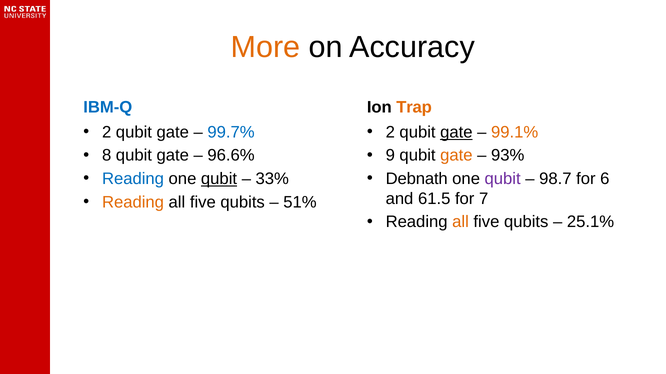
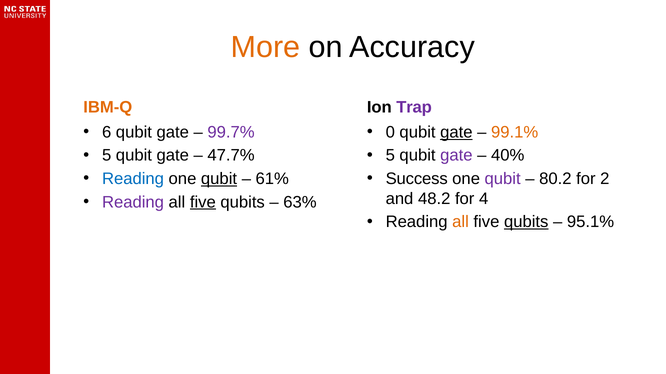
IBM-Q colour: blue -> orange (108, 107)
Trap colour: orange -> purple (414, 107)
2: 2 -> 6 (107, 132)
99.7% colour: blue -> purple (231, 132)
2: 2 -> 0 (390, 132)
8: 8 -> 5 (107, 156)
96.6%: 96.6% -> 47.7% (231, 156)
9: 9 -> 5 (390, 156)
gate colour: orange -> purple (456, 156)
93%: 93% -> 40% (508, 156)
33%: 33% -> 61% (272, 179)
Debnath: Debnath -> Success (417, 179)
98.7: 98.7 -> 80.2 (555, 179)
6: 6 -> 2 (605, 179)
61.5: 61.5 -> 48.2 (434, 199)
7: 7 -> 4 (484, 199)
Reading colour: orange -> purple (133, 202)
five underline: none -> present (203, 202)
51%: 51% -> 63% (300, 202)
qubits underline: none -> present (526, 222)
25.1%: 25.1% -> 95.1% (591, 222)
